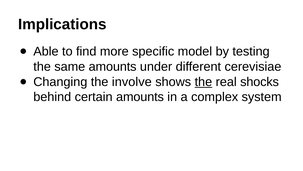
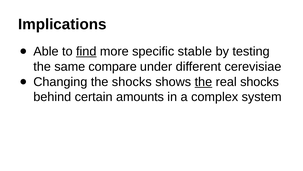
find underline: none -> present (86, 51)
model: model -> stable (195, 51)
same amounts: amounts -> compare (113, 66)
the involve: involve -> shocks (132, 82)
